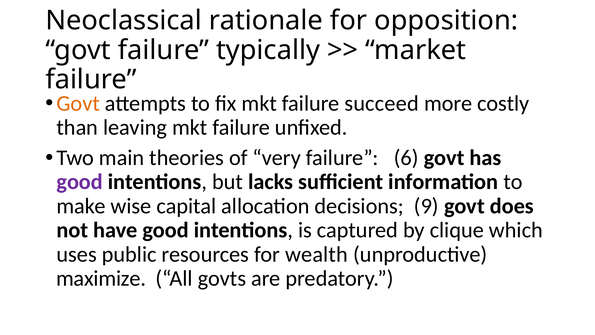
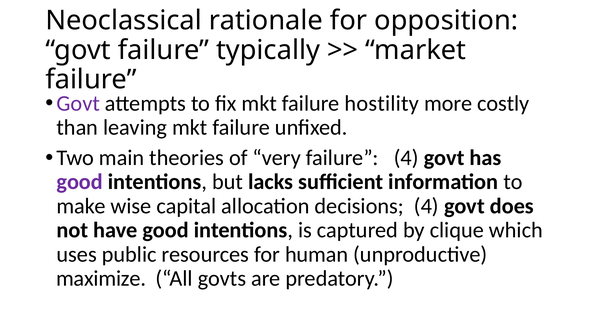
Govt colour: orange -> purple (78, 103)
succeed: succeed -> hostility (382, 103)
failure 6: 6 -> 4 (406, 158)
decisions 9: 9 -> 4 (426, 206)
wealth: wealth -> human (317, 254)
